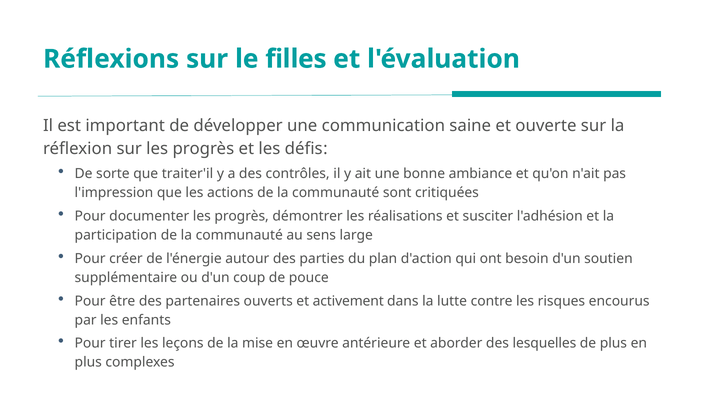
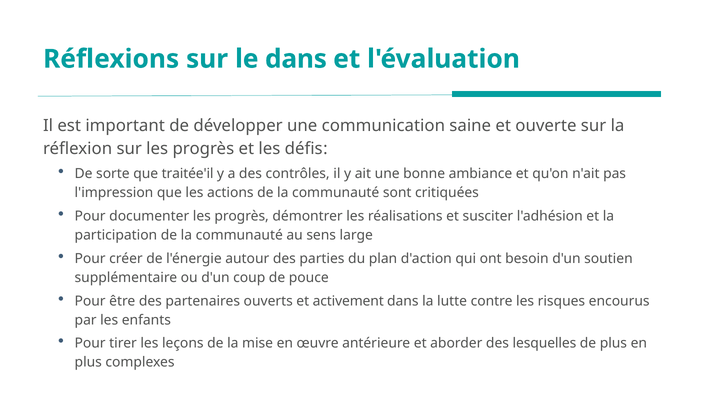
le filles: filles -> dans (296, 59)
traiter'il: traiter'il -> traitée'il (188, 174)
